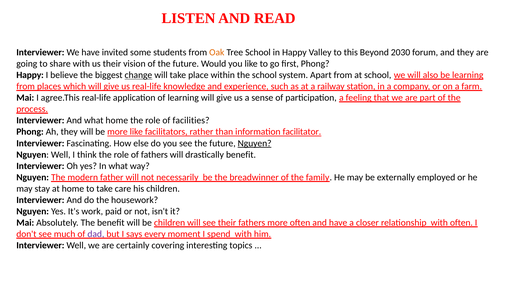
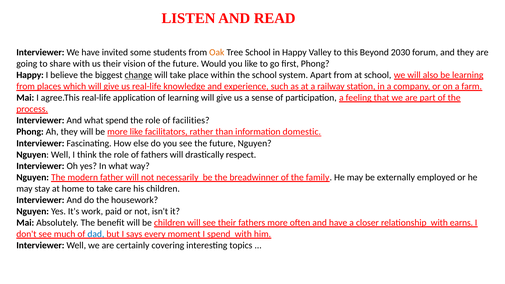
what home: home -> spend (117, 121)
facilitator: facilitator -> domestic (302, 132)
Nguyen underline: present -> none (255, 143)
drastically benefit: benefit -> respect (241, 155)
with often: often -> earns (461, 223)
dad colour: purple -> blue (96, 234)
